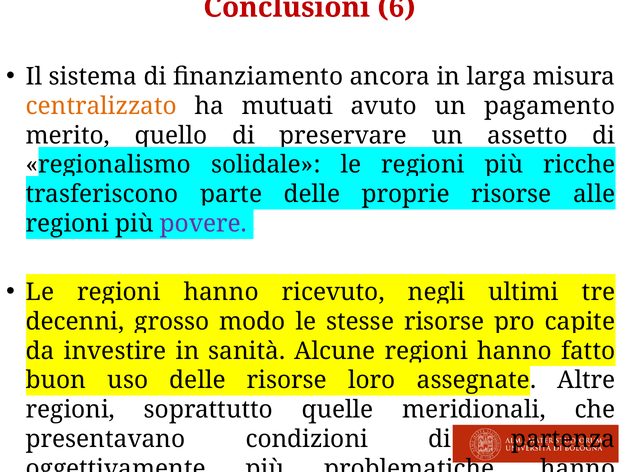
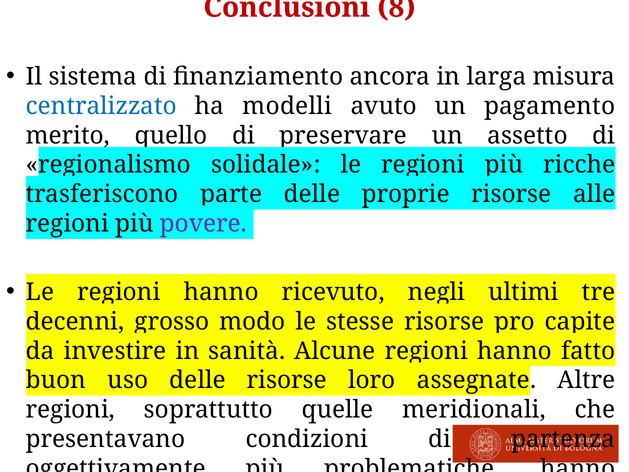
6: 6 -> 8 (396, 7)
centralizzato colour: orange -> blue (101, 106)
mutuati: mutuati -> modelli (287, 106)
